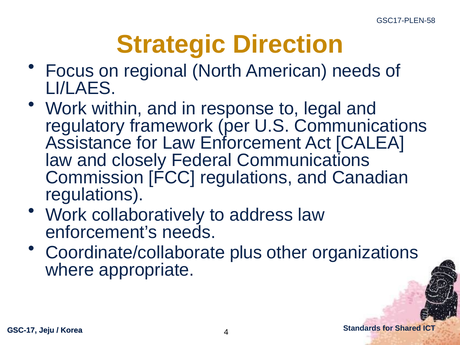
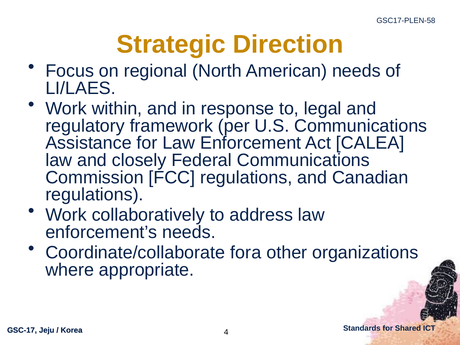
plus: plus -> fora (246, 253)
